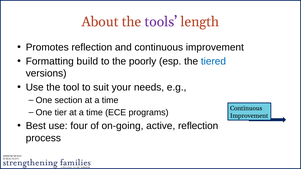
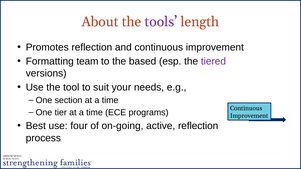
build: build -> team (87, 61)
poorly: poorly -> based (143, 61)
tiered colour: blue -> purple (213, 61)
